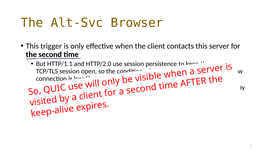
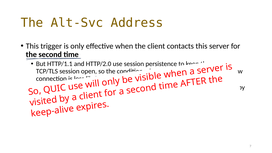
Browser: Browser -> Address (137, 23)
